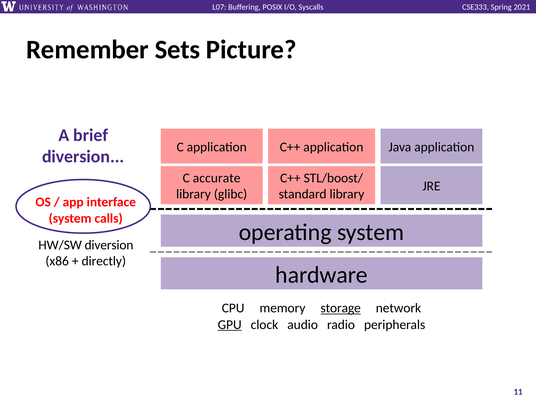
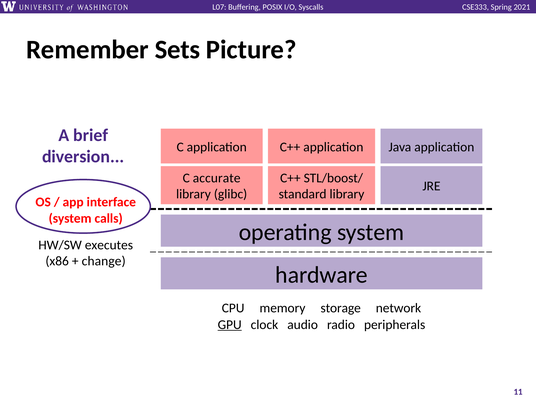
HW/SW diversion: diversion -> executes (109, 245)
directly: directly -> change (104, 261)
storage underline: present -> none (341, 308)
